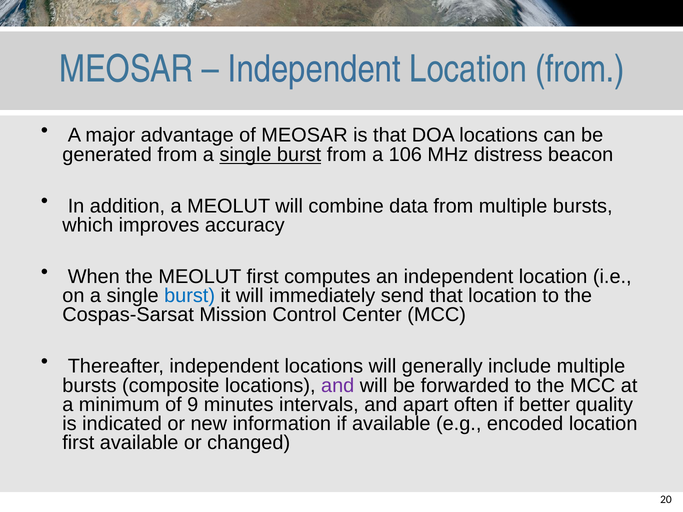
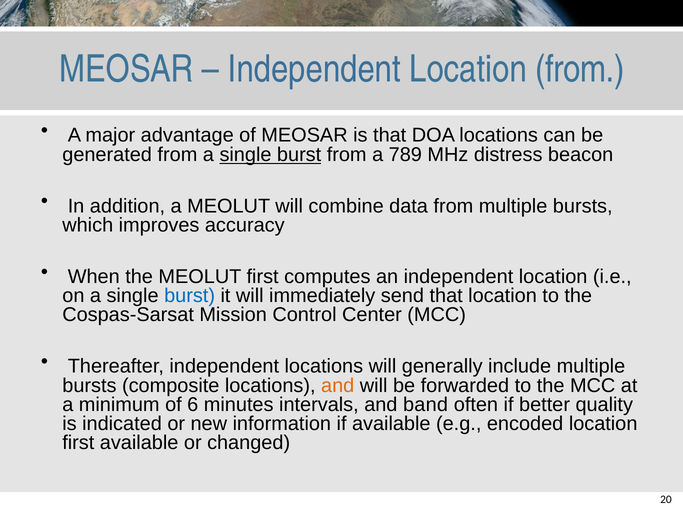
106: 106 -> 789 (405, 155)
and colour: purple -> orange (338, 386)
9: 9 -> 6 (193, 405)
apart: apart -> band (426, 405)
